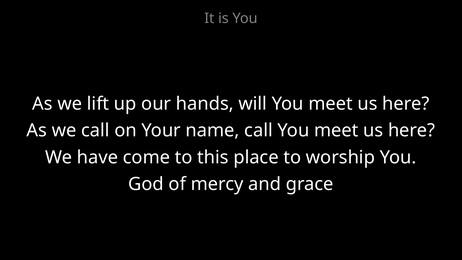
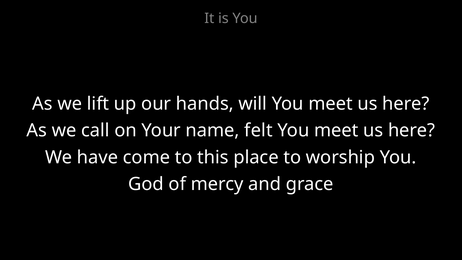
name call: call -> felt (258, 131)
